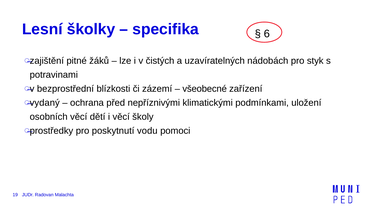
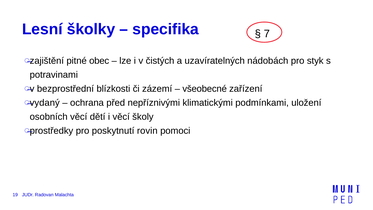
6: 6 -> 7 (267, 34)
žáků: žáků -> obec (99, 61)
vodu: vodu -> rovin (147, 131)
